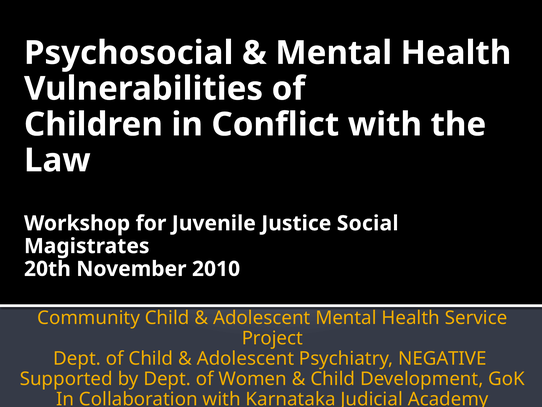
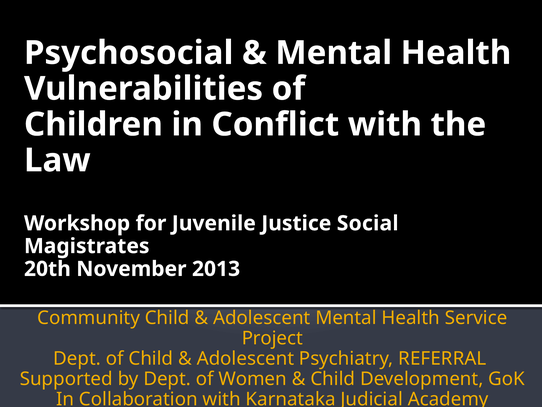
2010: 2010 -> 2013 (216, 269)
NEGATIVE: NEGATIVE -> REFERRAL (442, 358)
